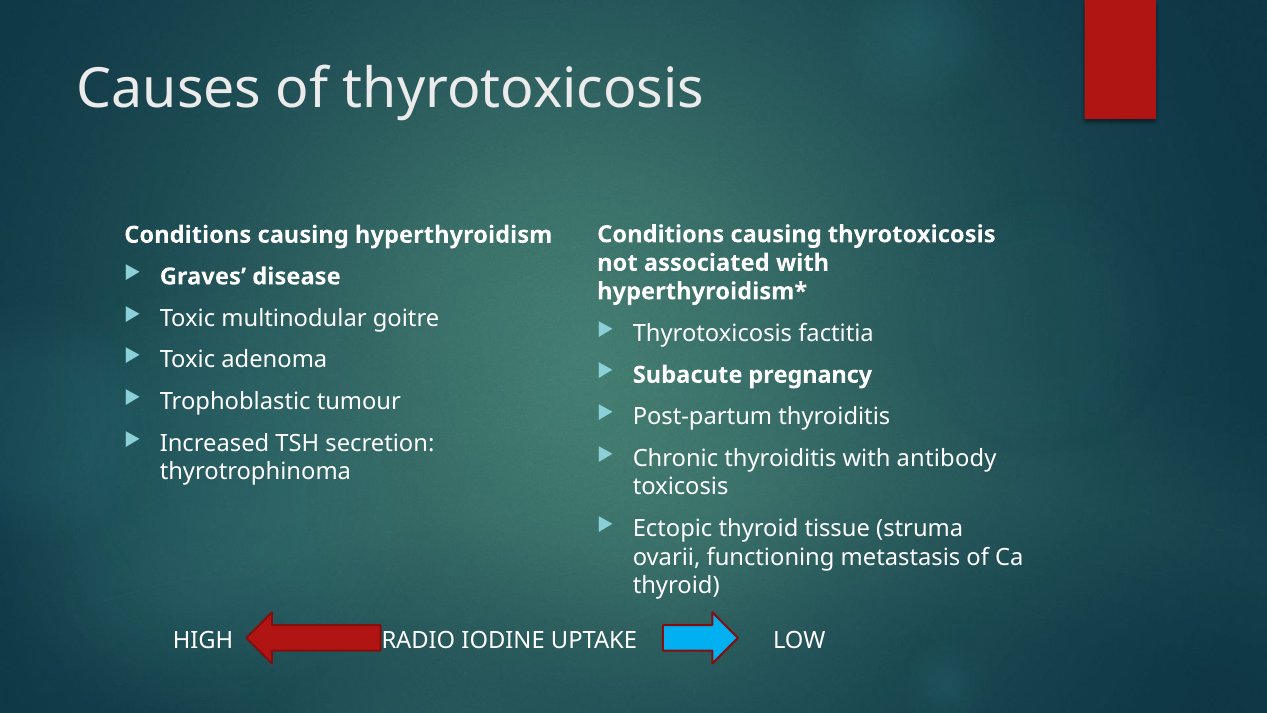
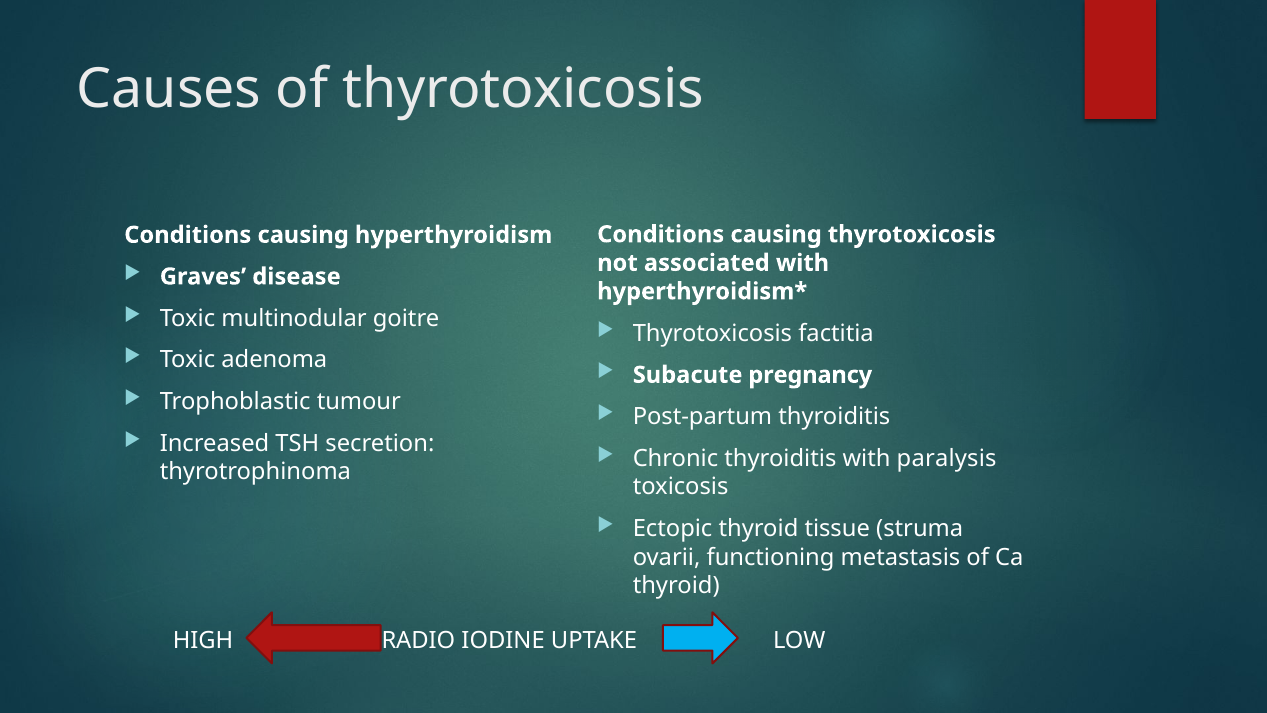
antibody: antibody -> paralysis (947, 458)
